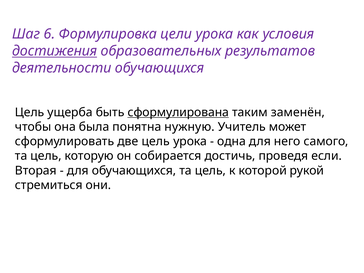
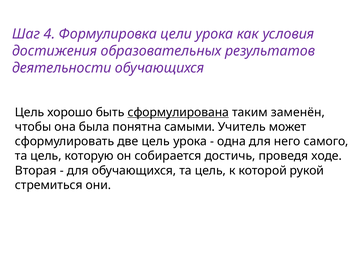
6: 6 -> 4 (49, 34)
достижения underline: present -> none (55, 51)
ущерба: ущерба -> хорошо (70, 112)
нужную: нужную -> самыми (190, 127)
если: если -> ходе (327, 156)
